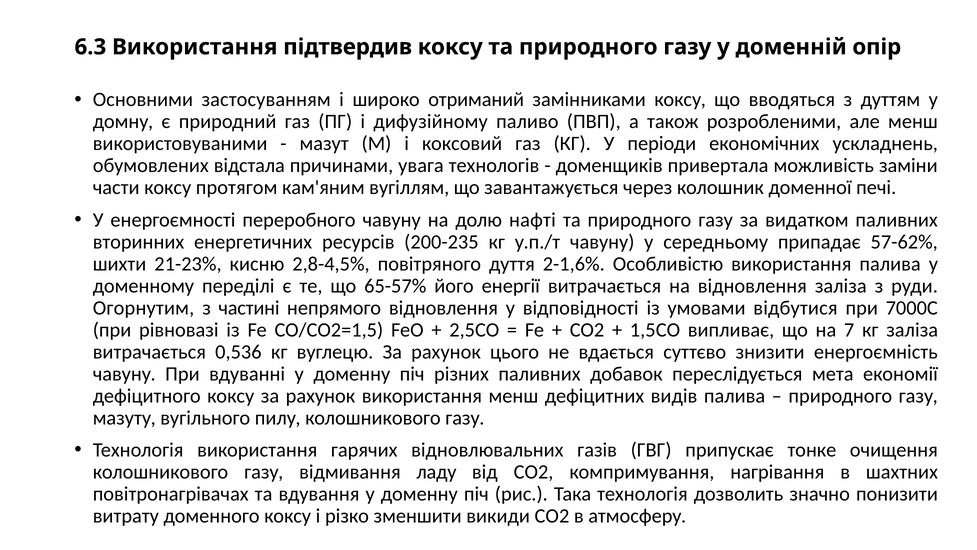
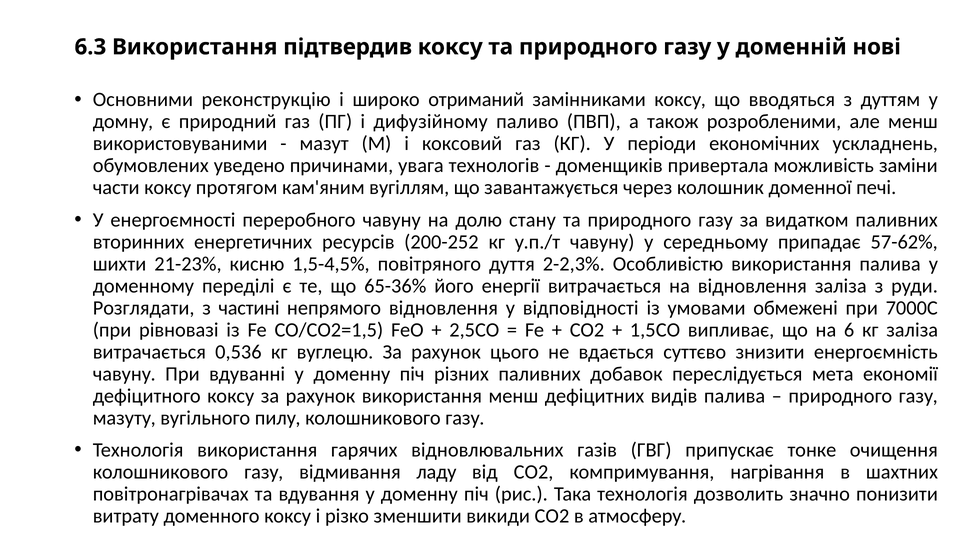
опір: опір -> нові (877, 47)
застосуванням: застосуванням -> реконструкцію (266, 100)
відстала: відстала -> уведено (249, 166)
нафті: нафті -> стану (532, 220)
200-235: 200-235 -> 200-252 (441, 242)
2,8-4,5%: 2,8-4,5% -> 1,5-4,5% (331, 264)
2-1,6%: 2-1,6% -> 2-2,3% (574, 264)
65-57%: 65-57% -> 65-36% (395, 286)
Огорнутим: Огорнутим -> Розглядати (144, 308)
відбутися: відбутися -> обмежені (796, 308)
7: 7 -> 6 (849, 330)
